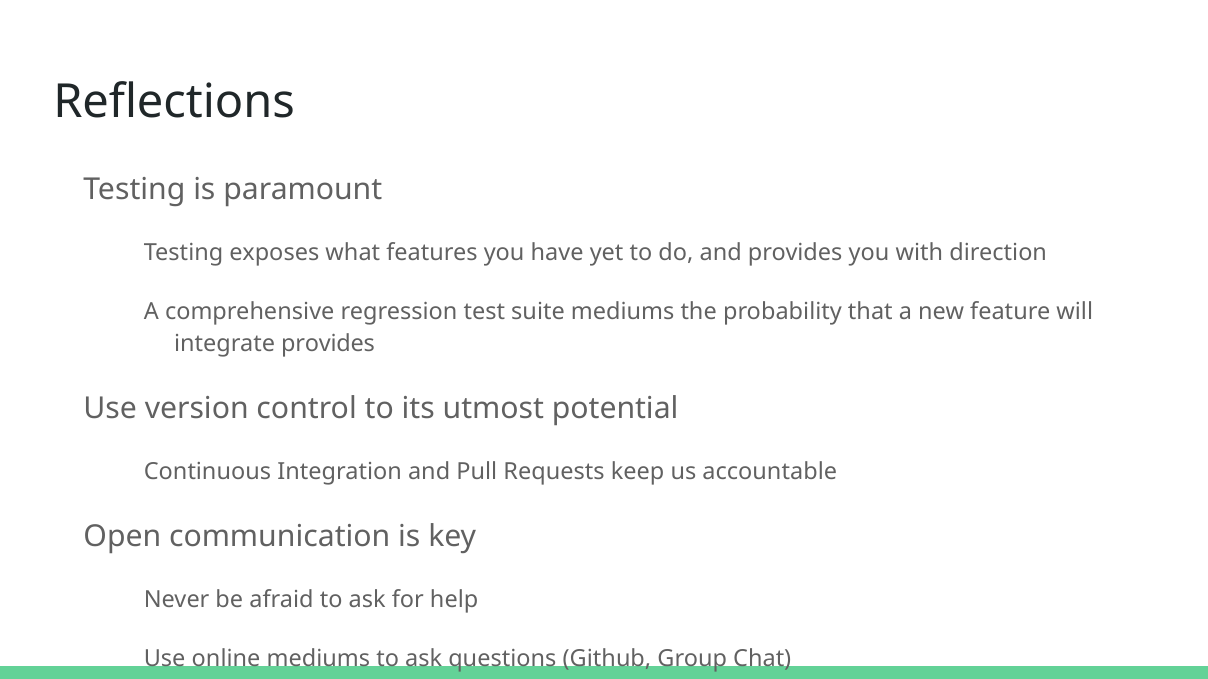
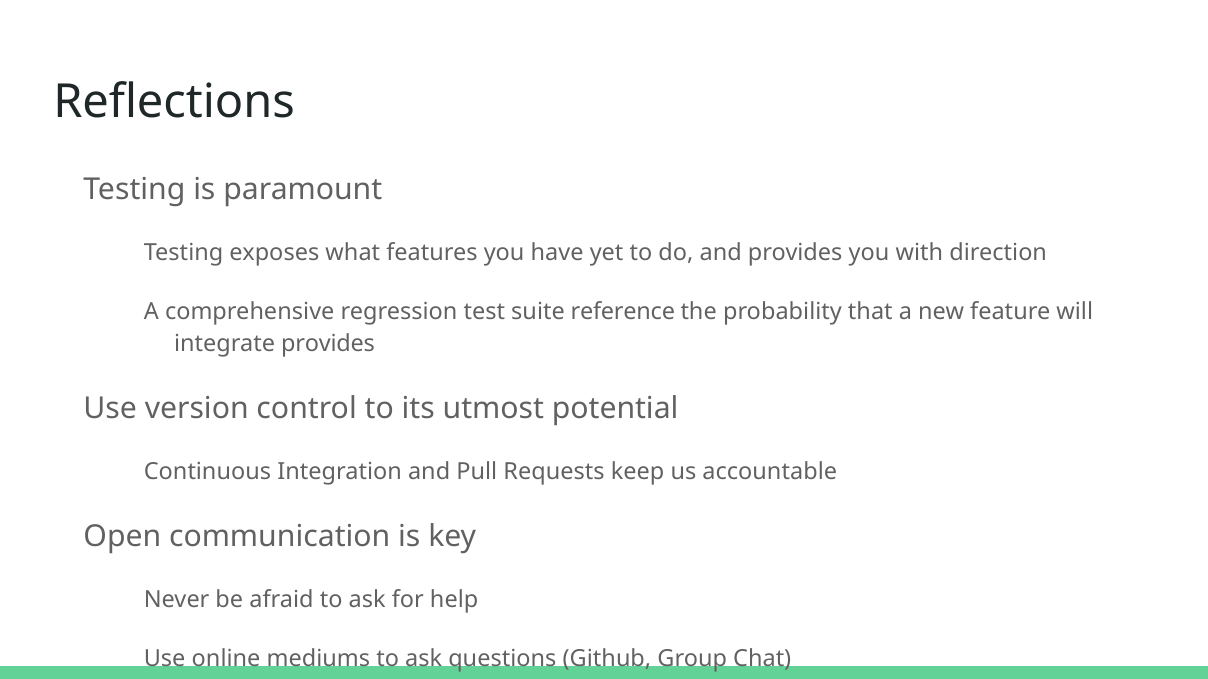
suite mediums: mediums -> reference (623, 312)
